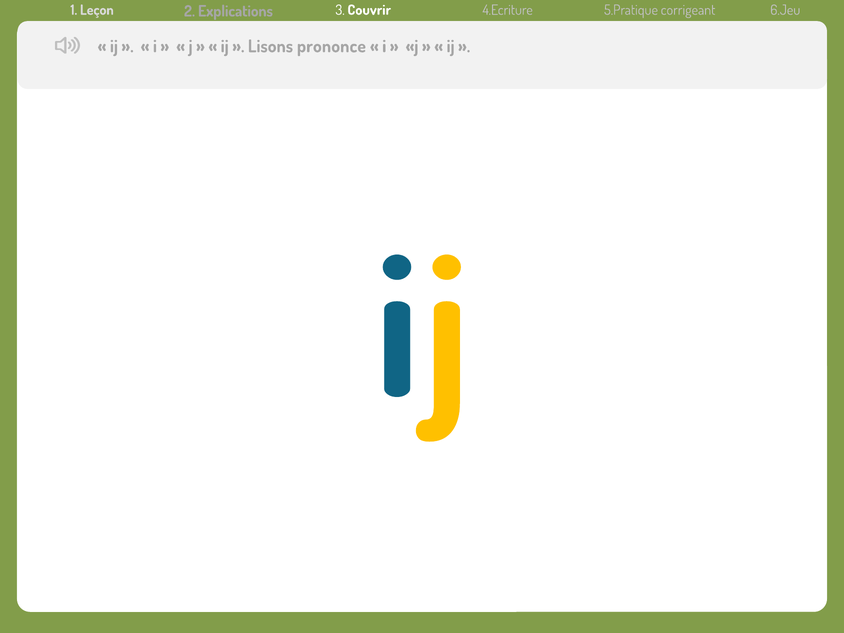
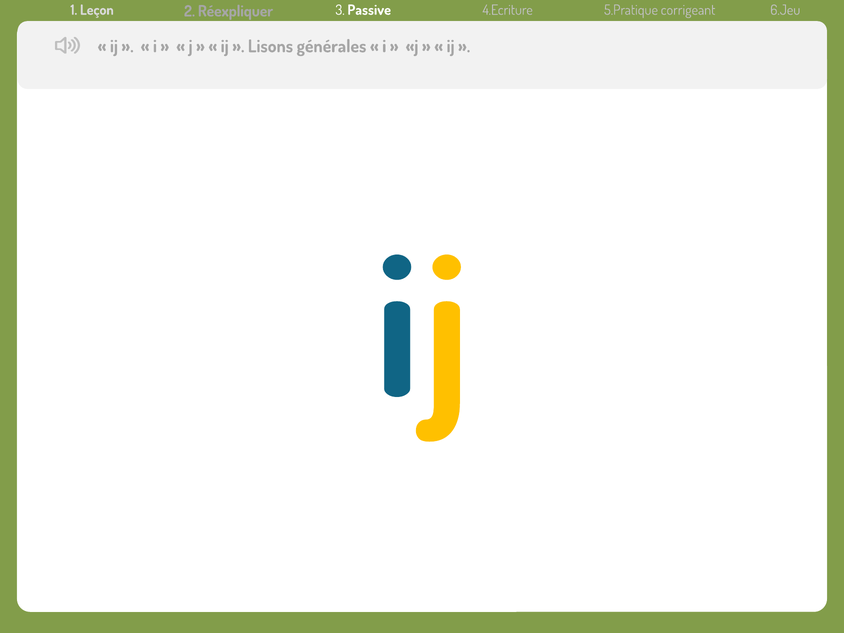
Explications: Explications -> Réexpliquer (235, 11)
Couvrir: Couvrir -> Passive (369, 10)
prononce: prononce -> générales (332, 46)
